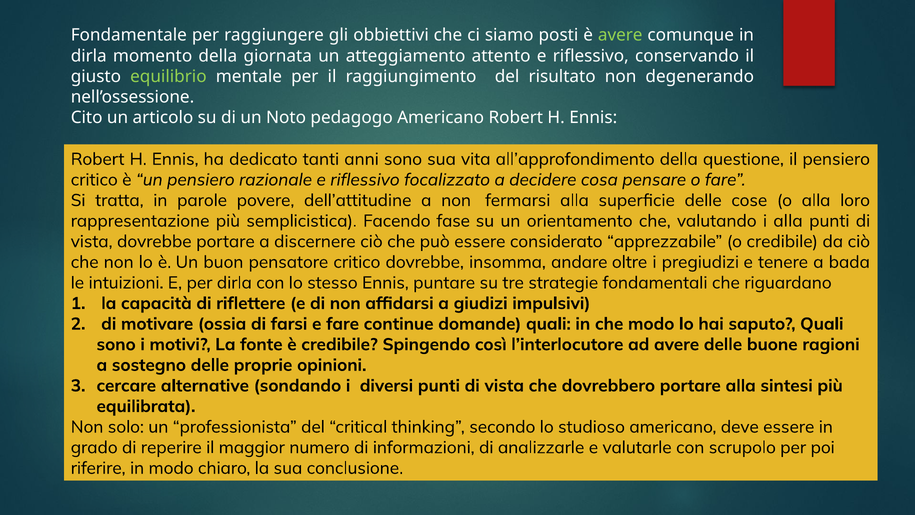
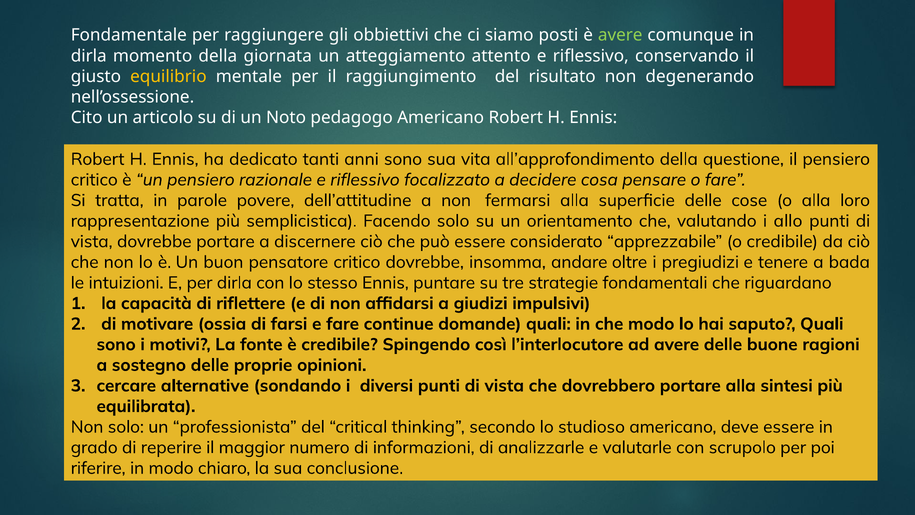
equilibrio colour: light green -> yellow (168, 76)
Facendo fase: fase -> solo (453, 221)
i alla: alla -> allo (788, 221)
